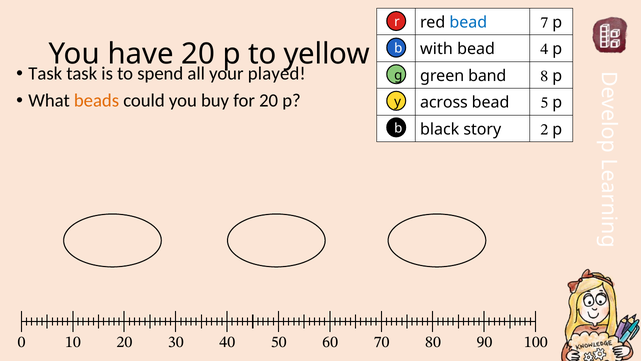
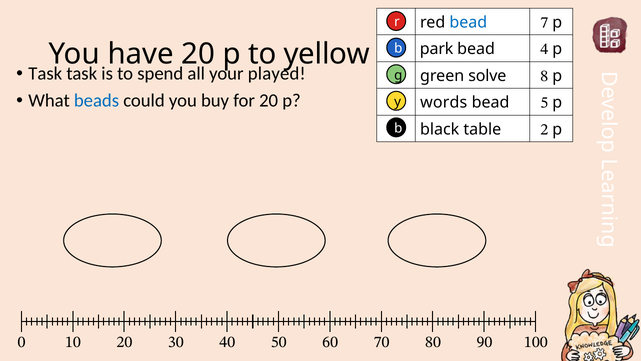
with: with -> park (437, 49)
band: band -> solve (487, 76)
beads colour: orange -> blue (97, 101)
across: across -> words (444, 102)
story: story -> table (482, 129)
